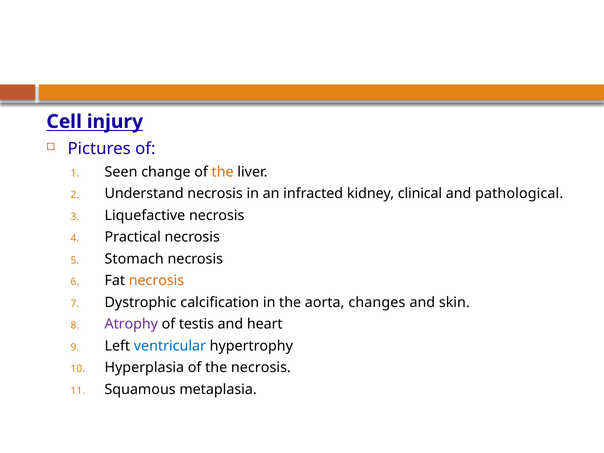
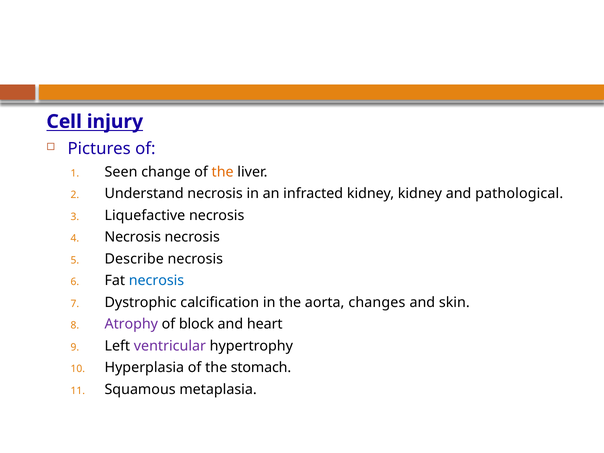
kidney clinical: clinical -> kidney (420, 194)
Practical: Practical -> Necrosis (133, 237)
Stomach: Stomach -> Describe (134, 259)
necrosis colour: orange -> blue (156, 281)
testis: testis -> block (196, 324)
ventricular colour: blue -> purple (170, 346)
the necrosis: necrosis -> stomach (261, 368)
